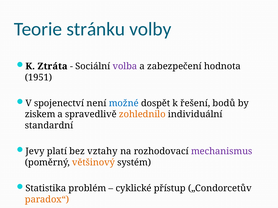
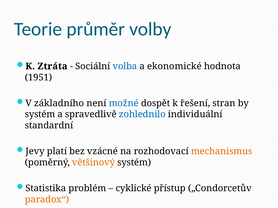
stránku: stránku -> průměr (96, 29)
volba colour: purple -> blue (125, 66)
zabezpečení: zabezpečení -> ekonomické (174, 66)
spojenectví: spojenectví -> základního (59, 103)
bodů: bodů -> stran (224, 103)
ziskem: ziskem -> systém (40, 115)
zohlednilo colour: orange -> blue (142, 115)
vztahy: vztahy -> vzácné (103, 152)
mechanismus colour: purple -> orange (222, 152)
